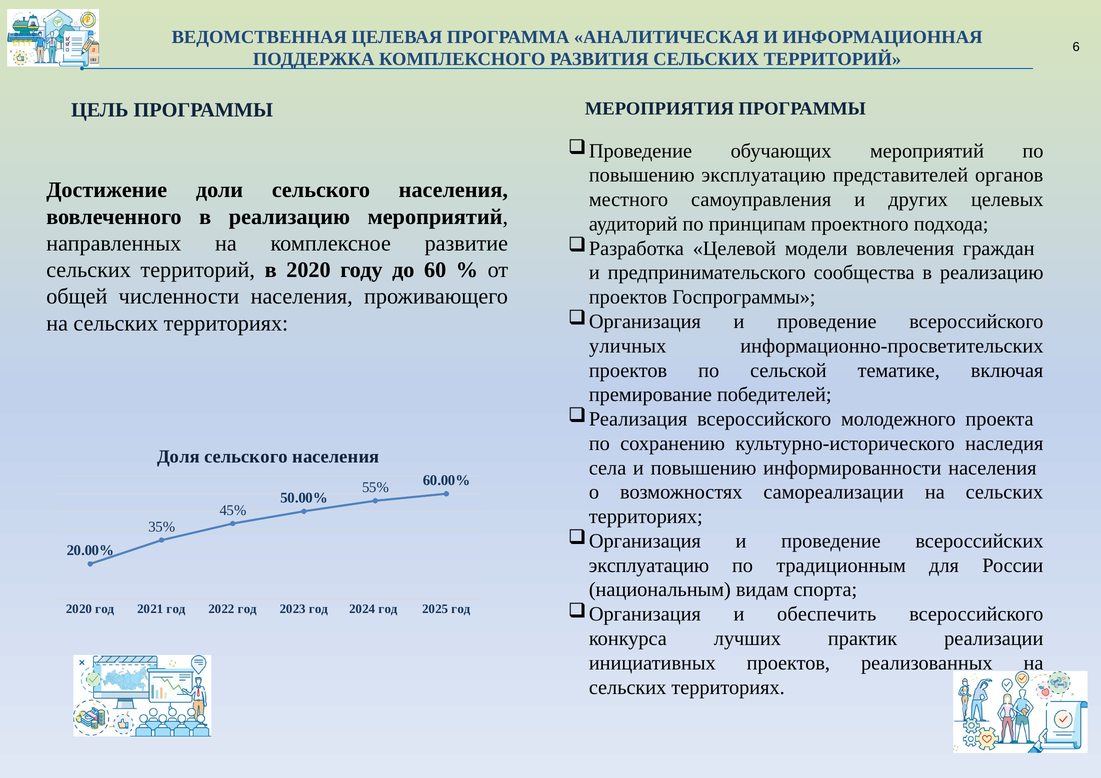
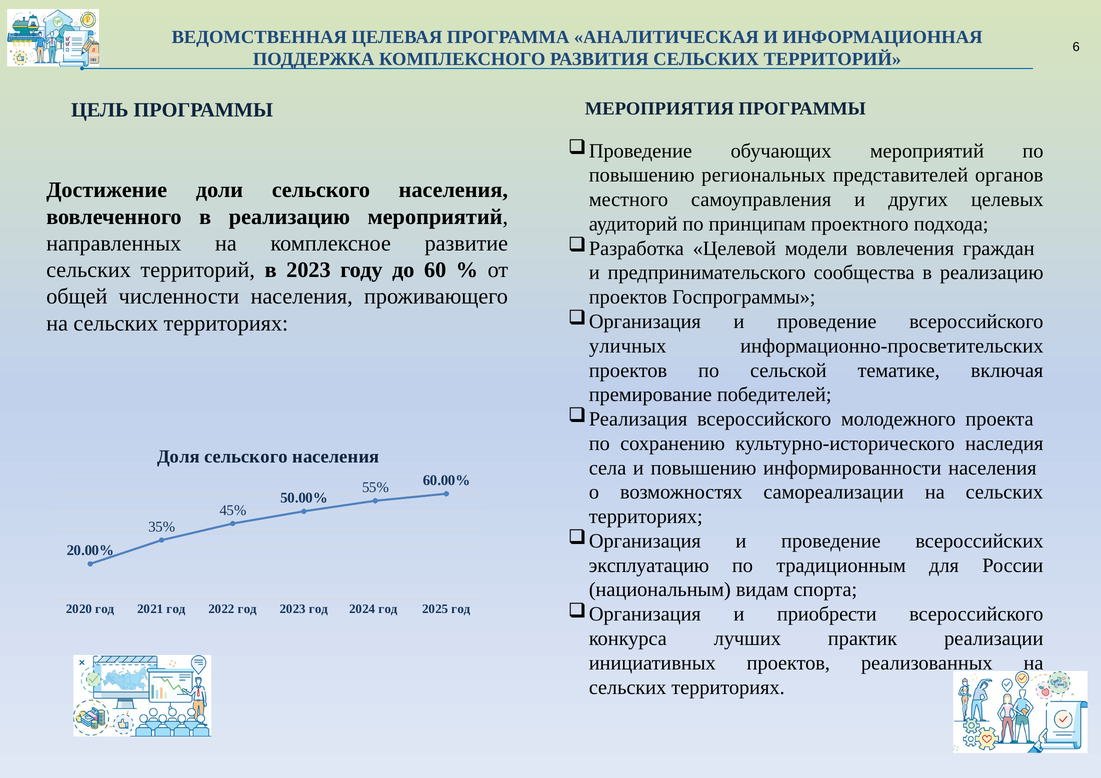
повышению эксплуатацию: эксплуатацию -> региональных (764, 175)
в 2020: 2020 -> 2023 (308, 270)
обеспечить: обеспечить -> приобрести (827, 614)
